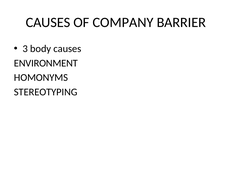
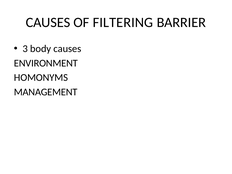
COMPANY: COMPANY -> FILTERING (123, 22)
STEREOTYPING: STEREOTYPING -> MANAGEMENT (46, 92)
